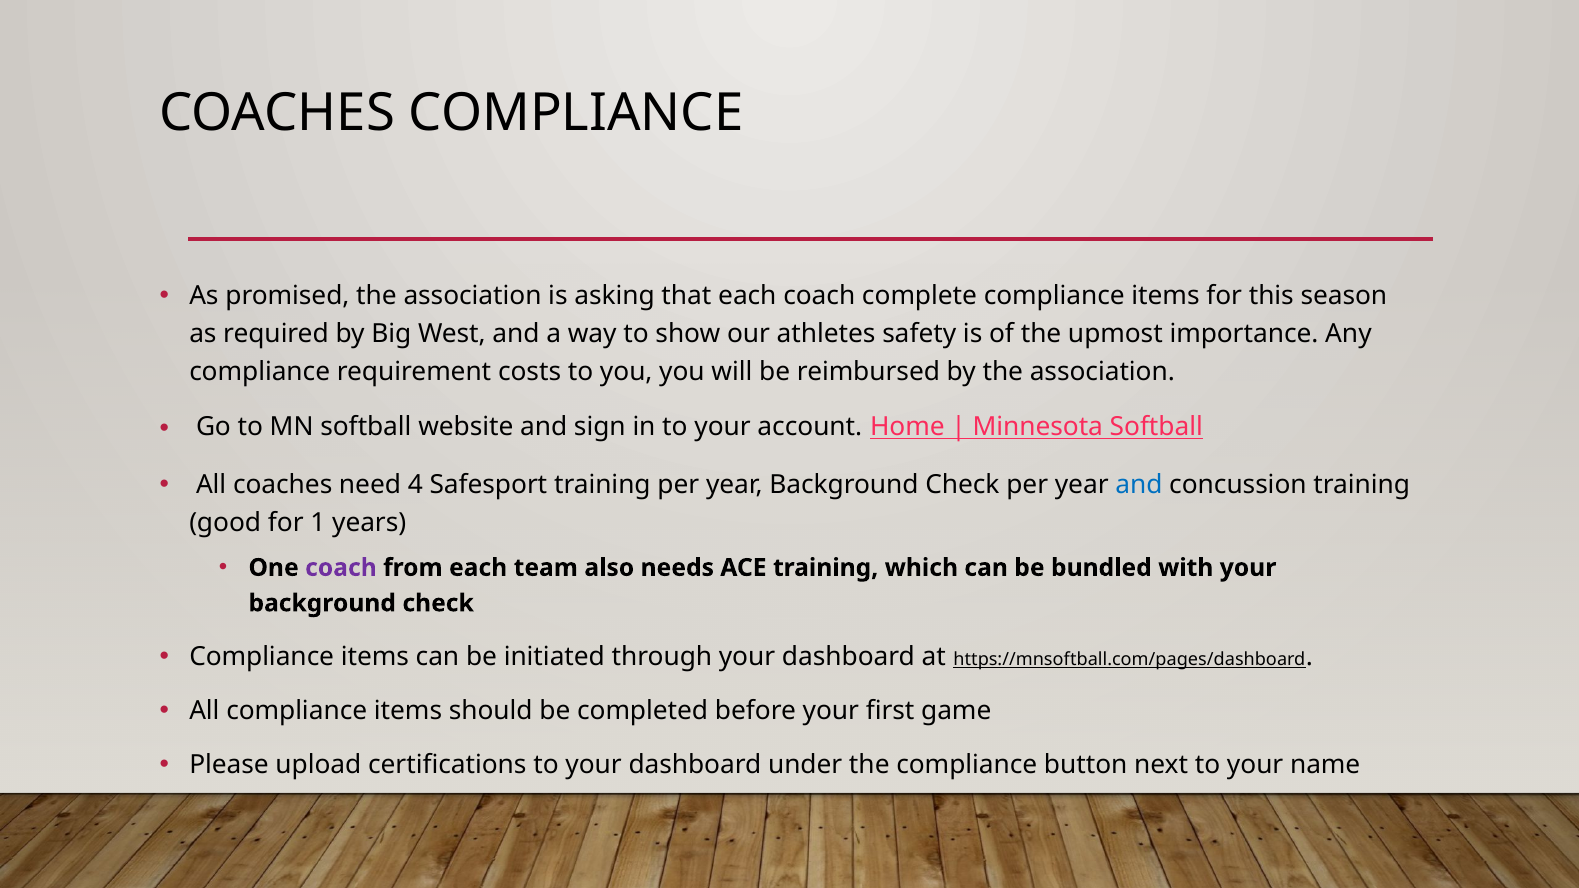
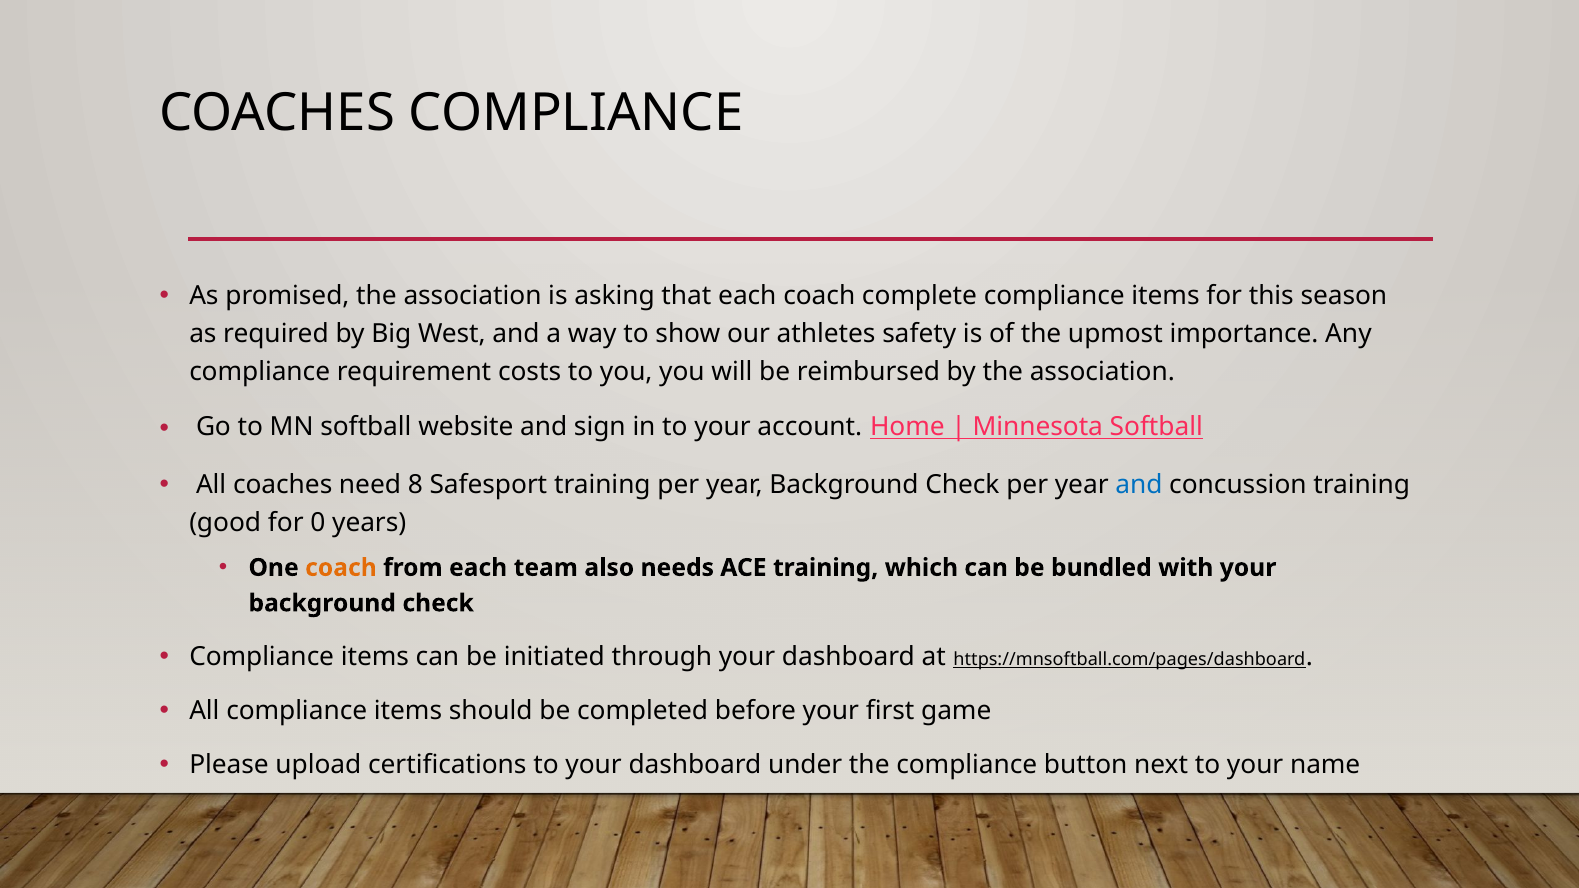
4: 4 -> 8 (415, 485)
1: 1 -> 0 (318, 523)
coach colour: purple -> orange (341, 568)
